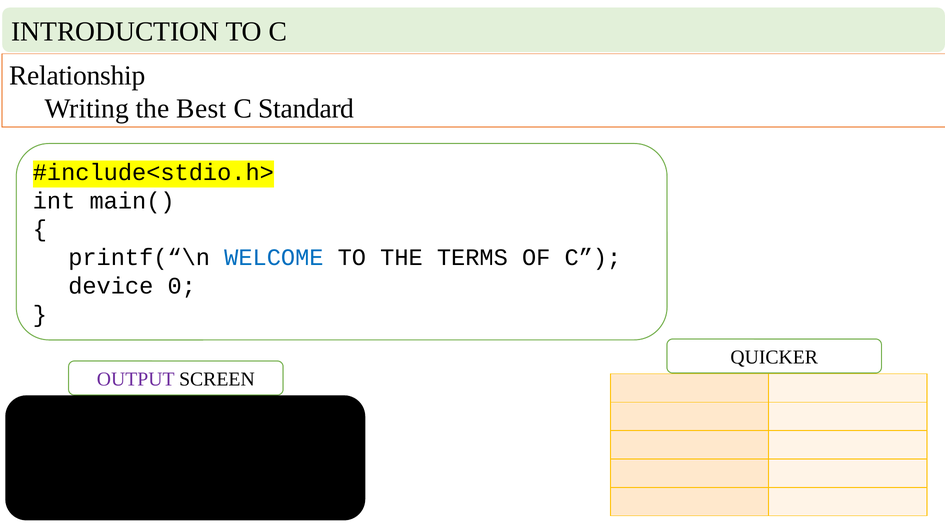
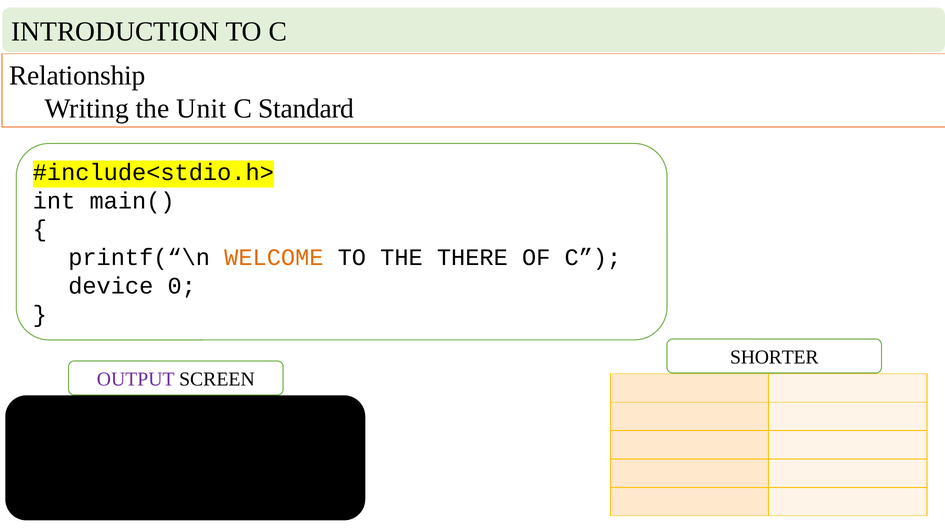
Best: Best -> Unit (201, 109)
WELCOME colour: blue -> orange (274, 257)
TERMS: TERMS -> THERE (472, 257)
QUICKER: QUICKER -> SHORTER (774, 357)
